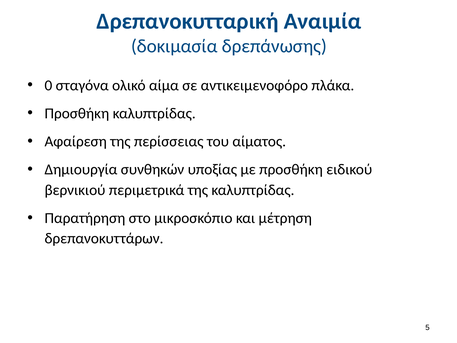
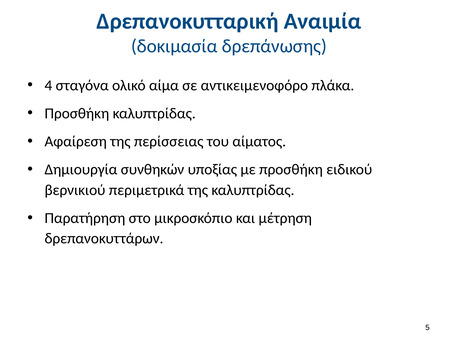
0: 0 -> 4 (48, 85)
